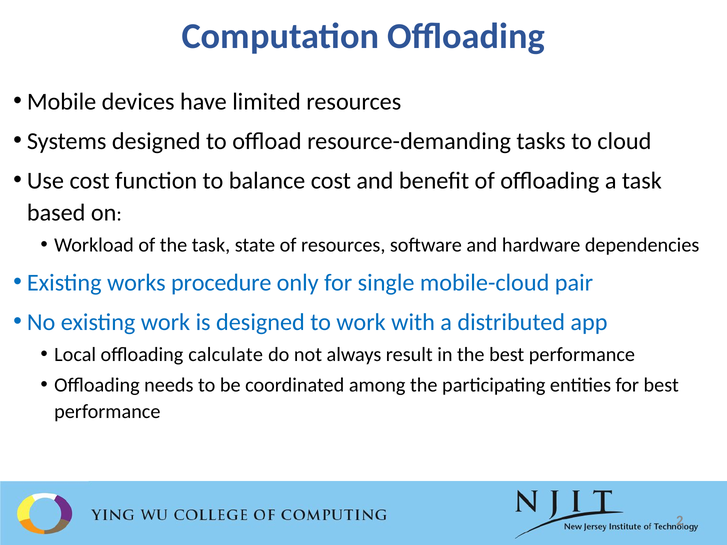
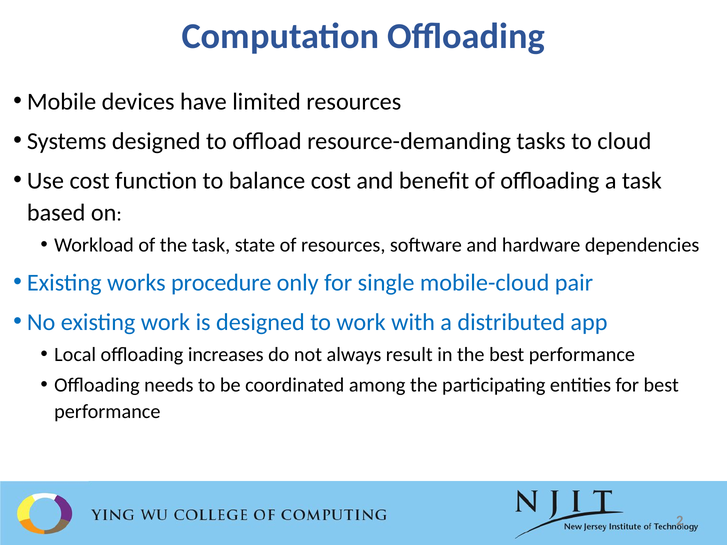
calculate: calculate -> increases (226, 355)
